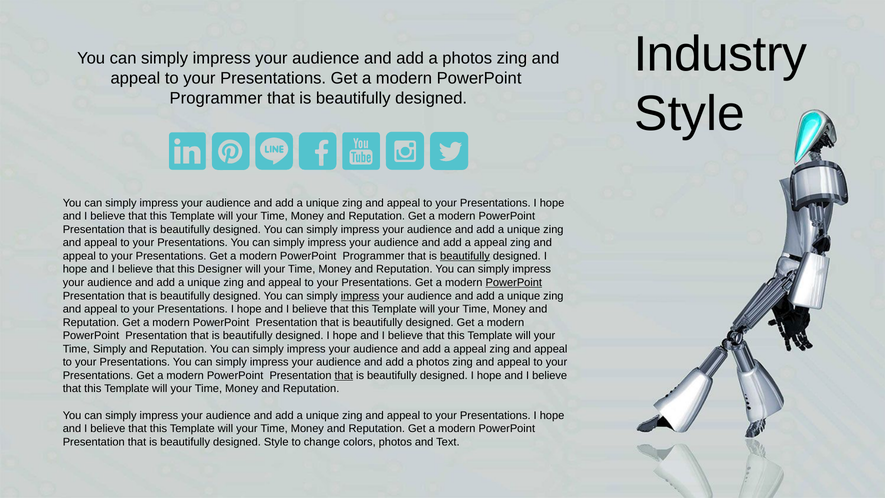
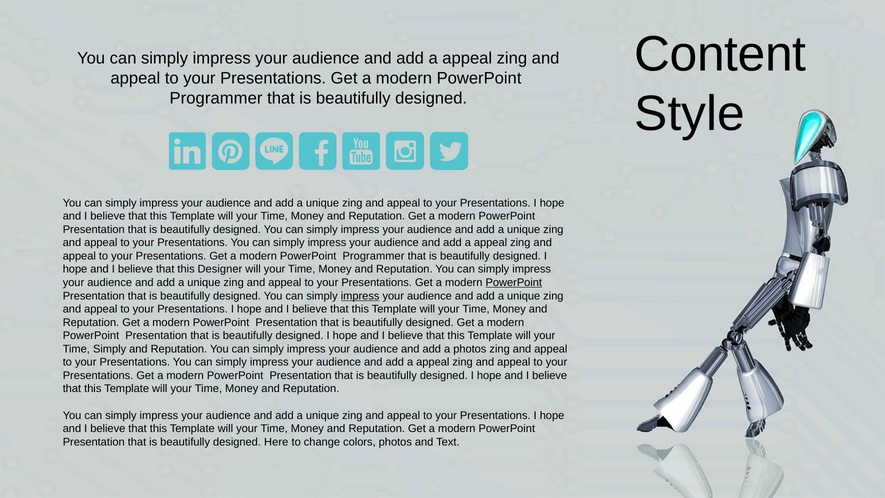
Industry: Industry -> Content (720, 54)
photos: photos -> appeal (467, 58)
beautifully underline: present -> none (465, 256)
appeal: appeal -> photos (470, 349)
photos: photos -> appeal (433, 362)
that underline: present -> none (344, 375)
designed Style: Style -> Here (276, 442)
